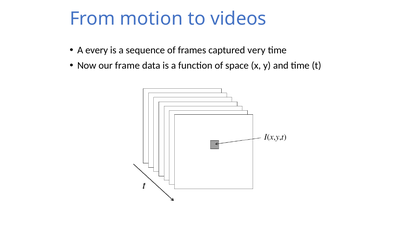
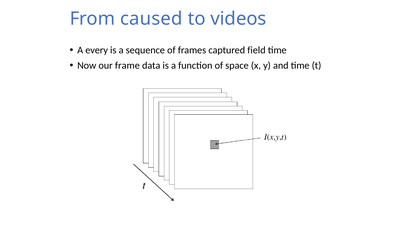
motion: motion -> caused (151, 19)
very: very -> field (256, 50)
